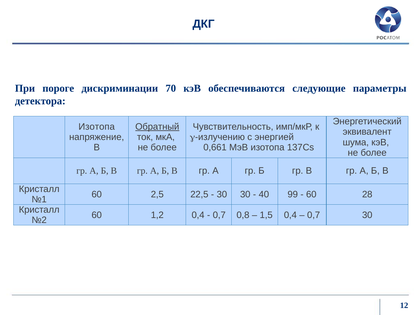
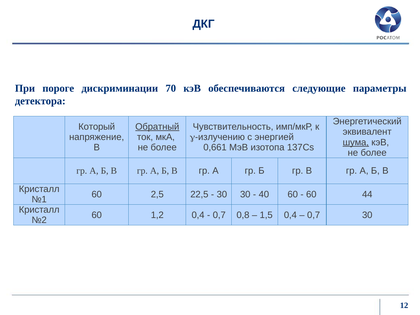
Изотопа: Изотопа -> Который (97, 127)
шума underline: none -> present (356, 142)
40 99: 99 -> 60 (293, 194)
28: 28 -> 44 (367, 194)
